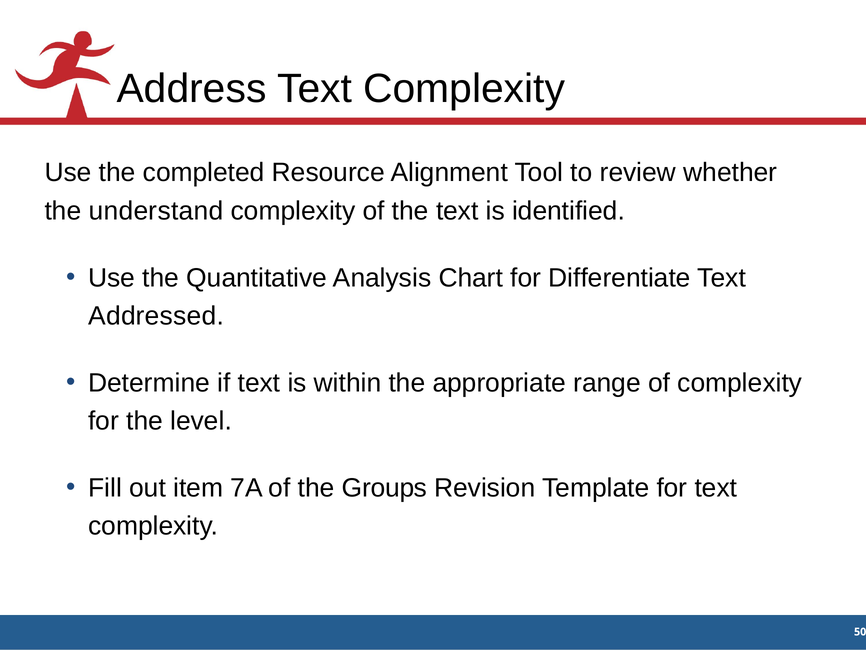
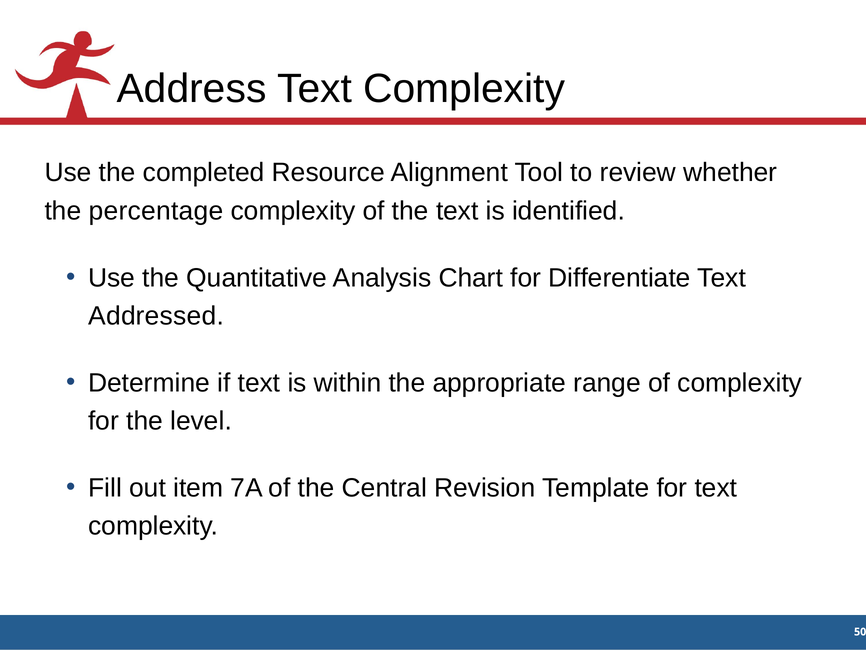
understand: understand -> percentage (156, 211)
Groups: Groups -> Central (384, 488)
